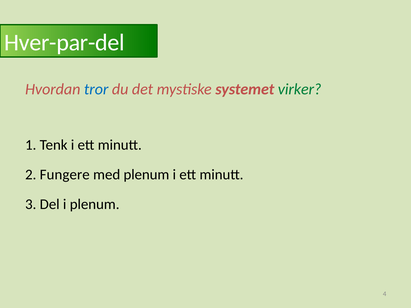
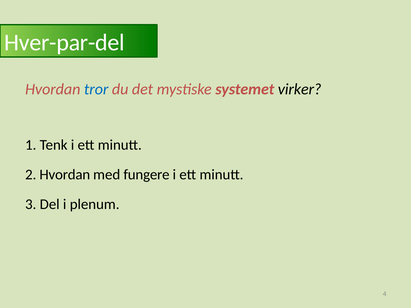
virker colour: green -> black (300, 89)
2 Fungere: Fungere -> Hvordan (65, 175)
med plenum: plenum -> fungere (146, 175)
